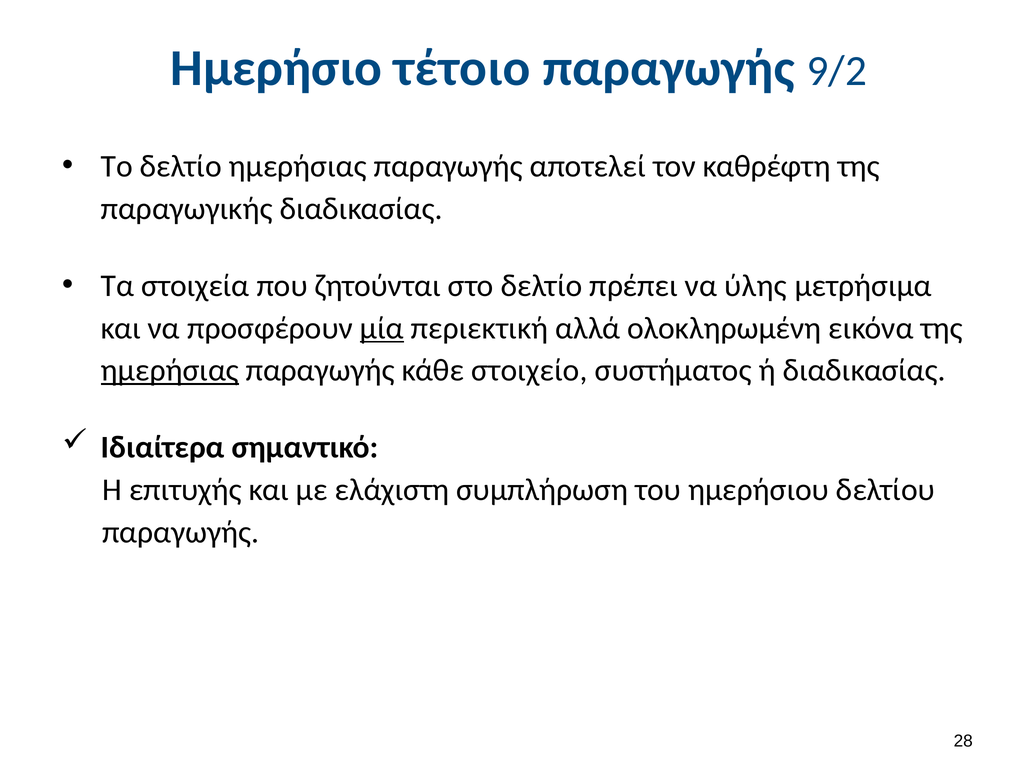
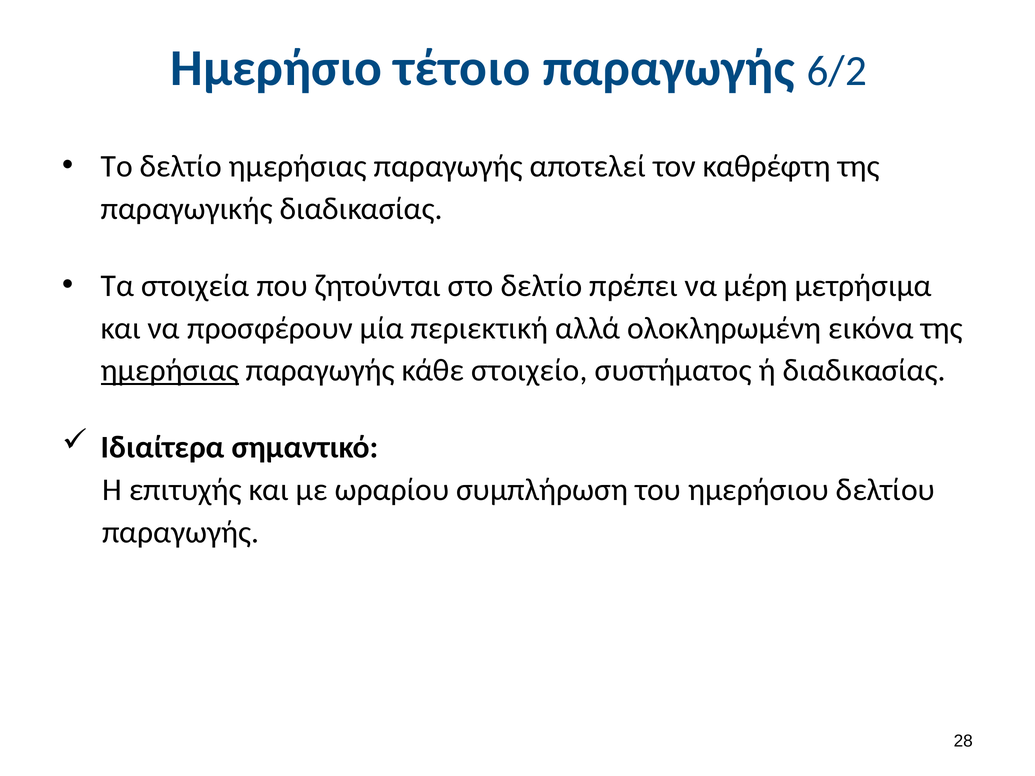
9/2: 9/2 -> 6/2 (837, 71)
ύλης: ύλης -> μέρη (756, 286)
μία underline: present -> none (382, 328)
ελάχιστη: ελάχιστη -> ωραρίου (392, 490)
